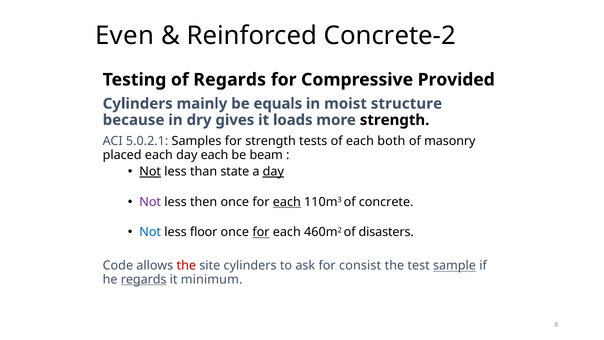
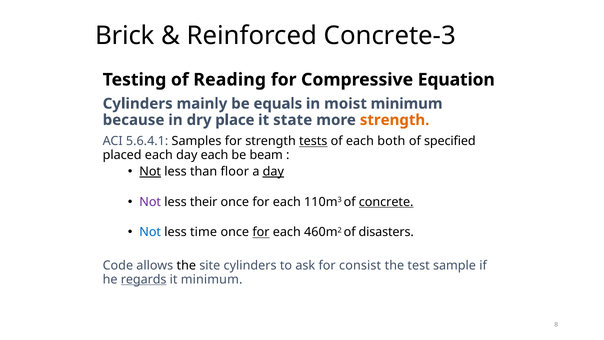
Even: Even -> Brick (125, 36)
Concrete-2: Concrete-2 -> Concrete-3 (390, 36)
of Regards: Regards -> Reading (230, 80)
Provided: Provided -> Equation (456, 80)
moist structure: structure -> minimum (407, 104)
gives: gives -> place (235, 120)
loads: loads -> state (293, 120)
strength colour: black -> orange (395, 120)
5.0.2.1: 5.0.2.1 -> 5.6.4.1 (147, 141)
tests underline: none -> present (313, 141)
masonry: masonry -> specified (450, 141)
state: state -> floor (235, 171)
then: then -> their (204, 202)
each underline: present -> none (287, 202)
concrete underline: none -> present (386, 202)
floor: floor -> time (204, 232)
the colour: red -> black (186, 266)
sample underline: present -> none (454, 266)
